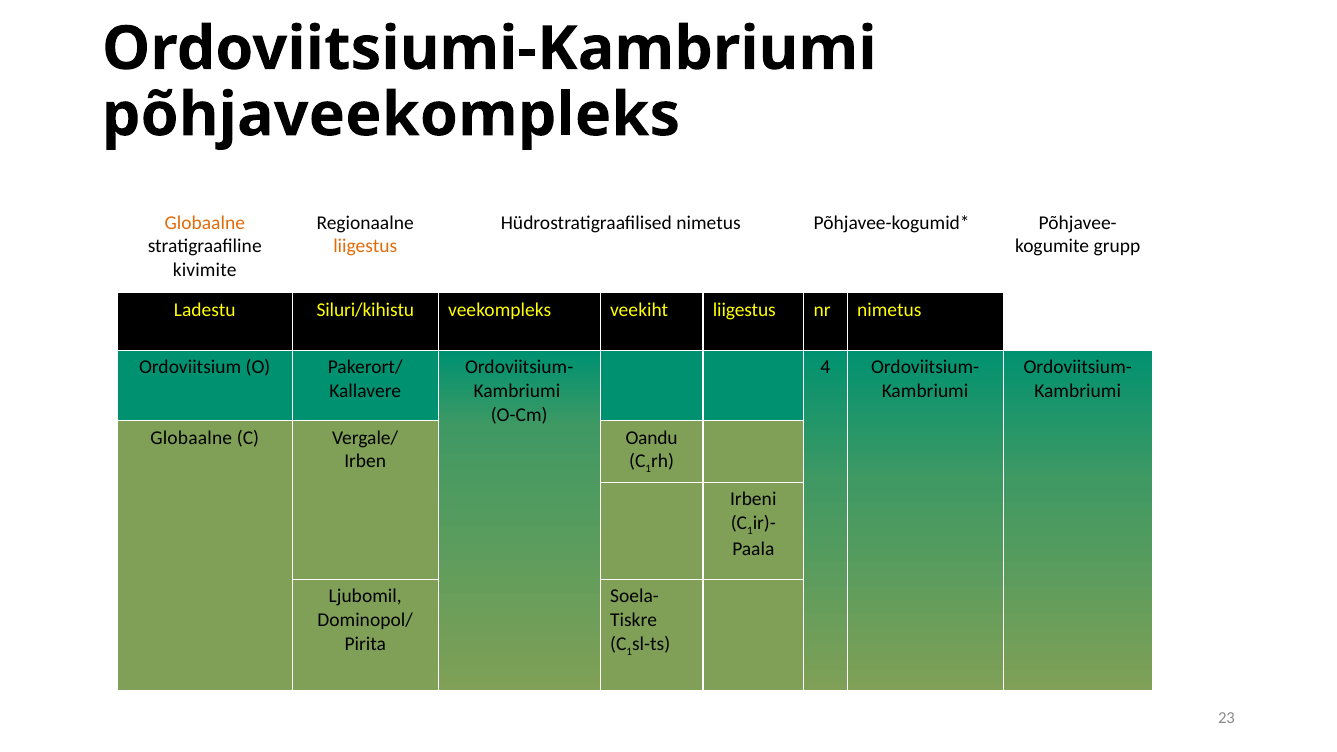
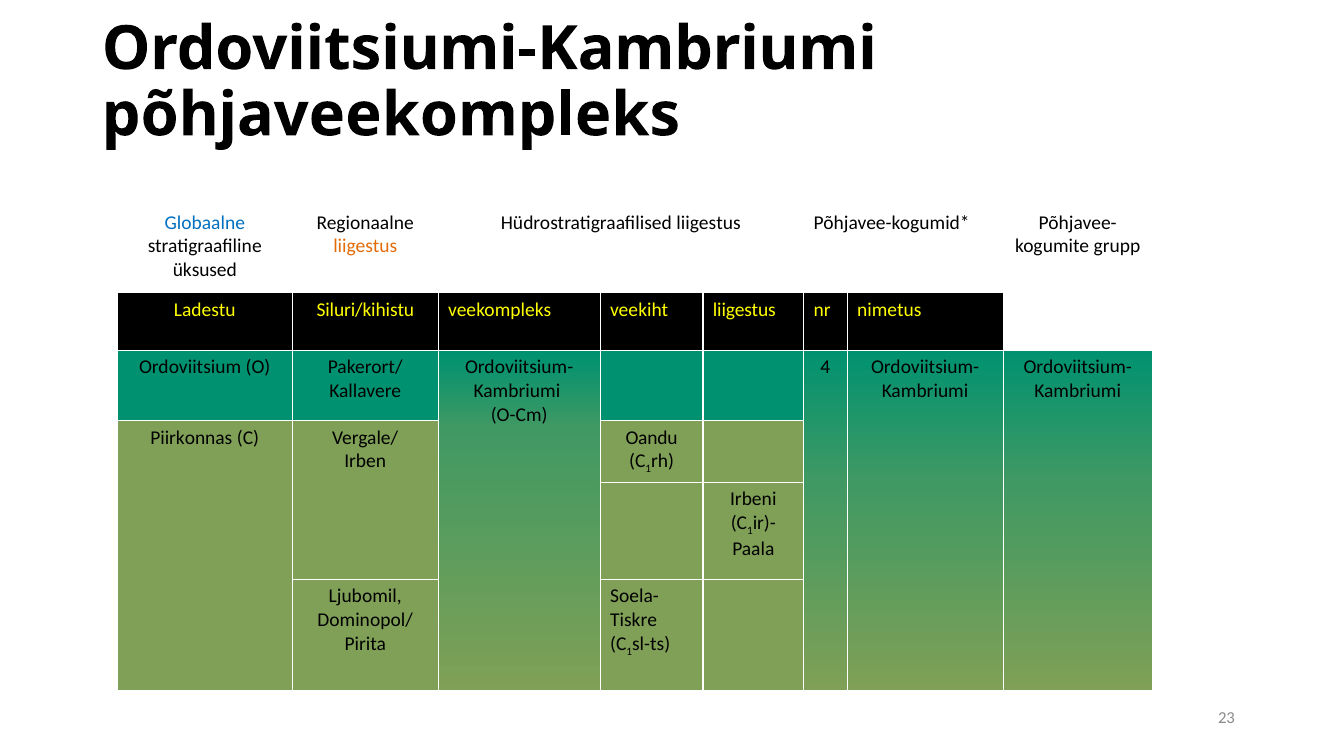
Globaalne colour: orange -> blue (205, 223)
Hüdrostratigraafilised nimetus: nimetus -> liigestus (709, 223)
kivimite: kivimite -> üksused (205, 270)
Globaalne: Globaalne -> Piirkonnas (191, 438)
